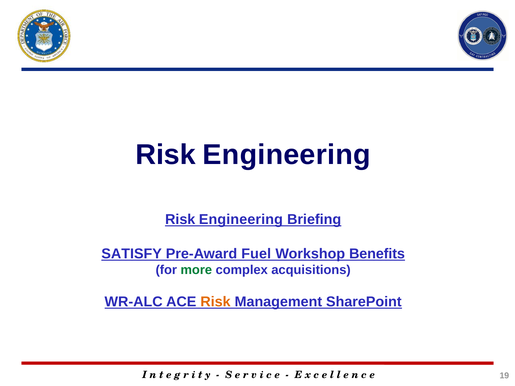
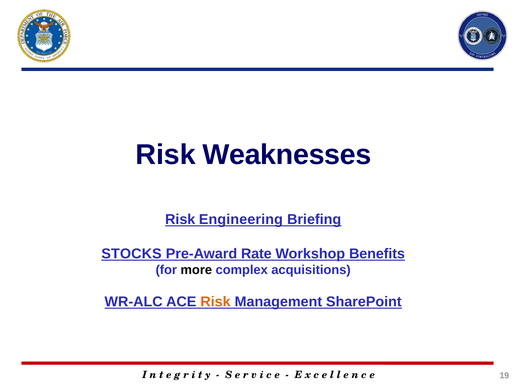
Engineering: Engineering -> Weaknesses (287, 155)
SATISFY: SATISFY -> STOCKS (132, 254)
Fuel: Fuel -> Rate (256, 254)
more colour: green -> black (196, 270)
